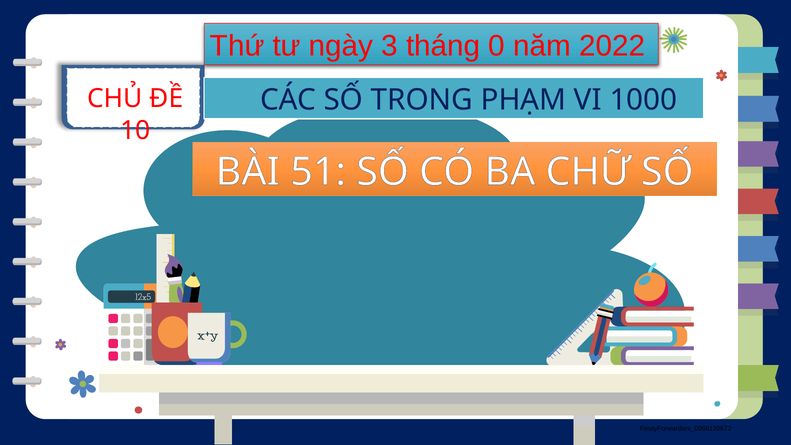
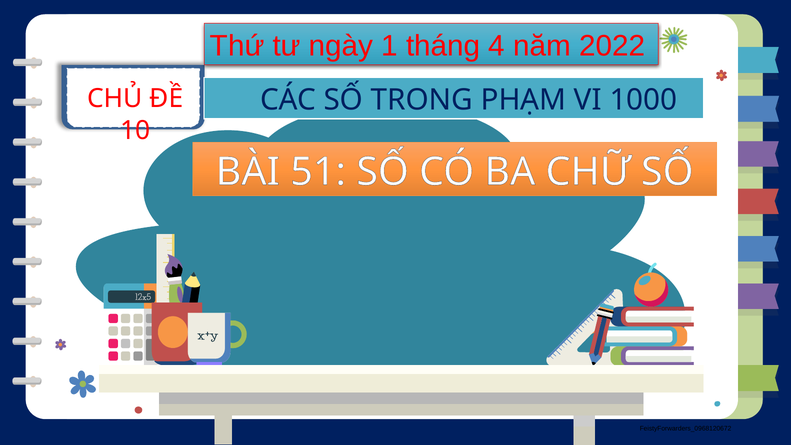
3: 3 -> 1 (390, 46)
0: 0 -> 4 (497, 46)
